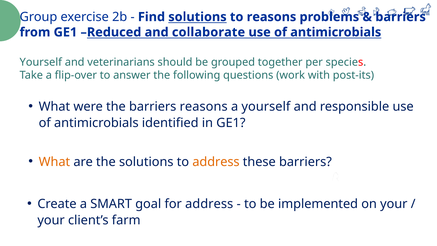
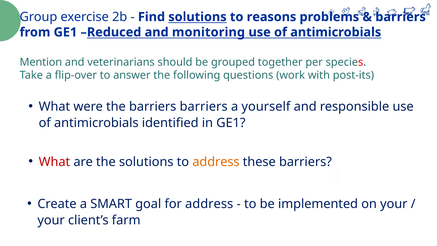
collaborate: collaborate -> monitoring (208, 32)
Yourself: Yourself -> Mention (41, 62)
barriers reasons: reasons -> barriers (204, 107)
What colour: orange -> red (54, 162)
